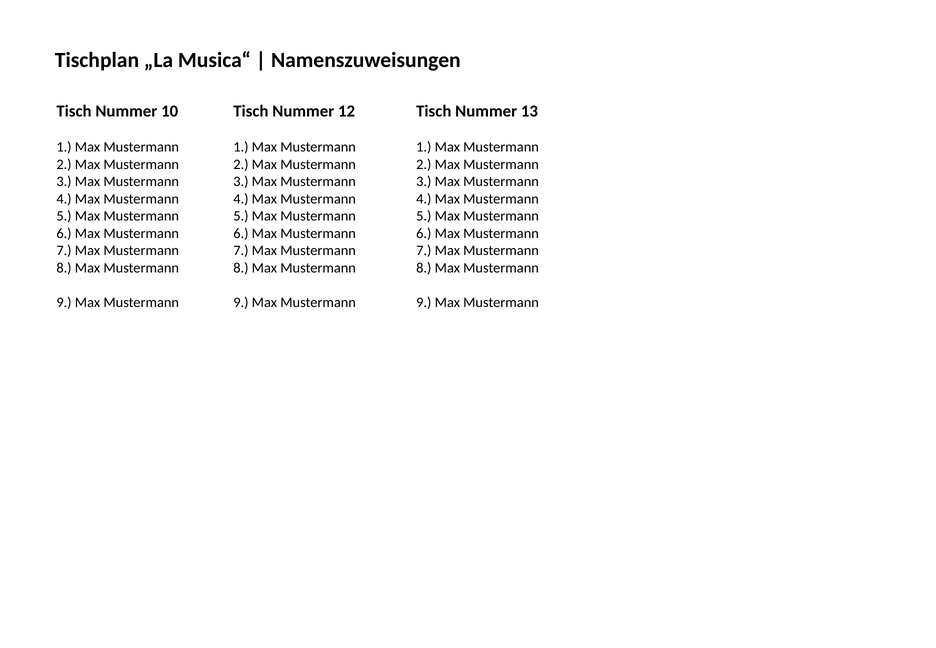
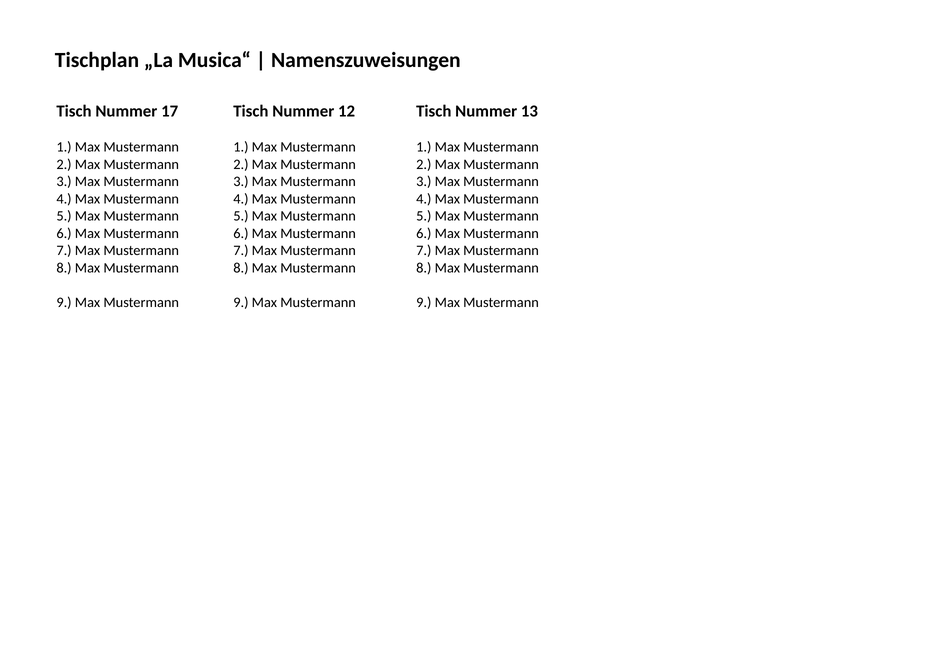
10: 10 -> 17 (170, 111)
